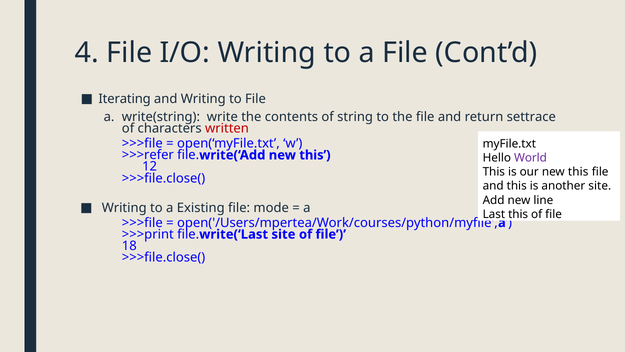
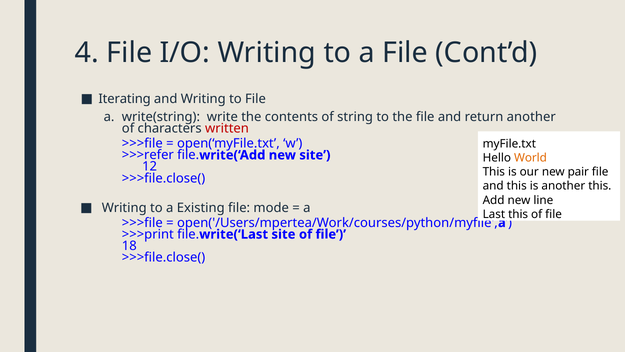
return settrace: settrace -> another (531, 117)
this: this -> site (315, 155)
World colour: purple -> orange (530, 158)
our new this: this -> pair (578, 172)
another site: site -> this (600, 186)
